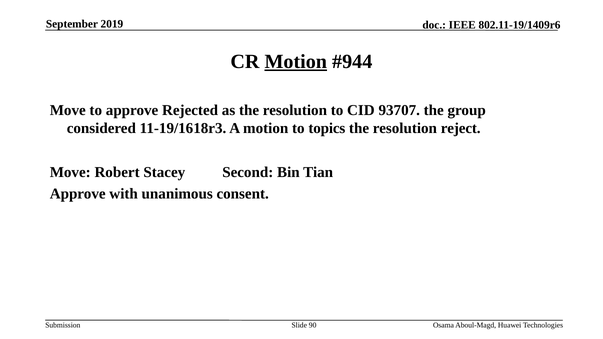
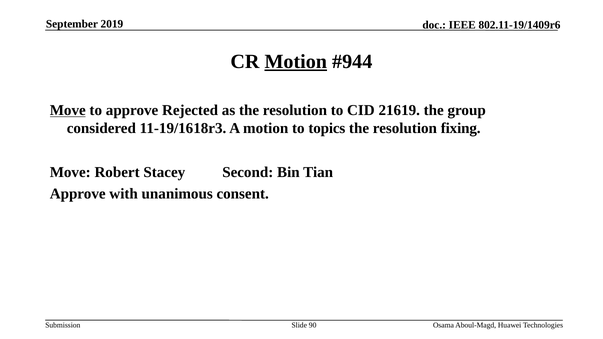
Move underline: none -> present (68, 110)
93707: 93707 -> 21619 (399, 110)
reject: reject -> fixing (461, 128)
